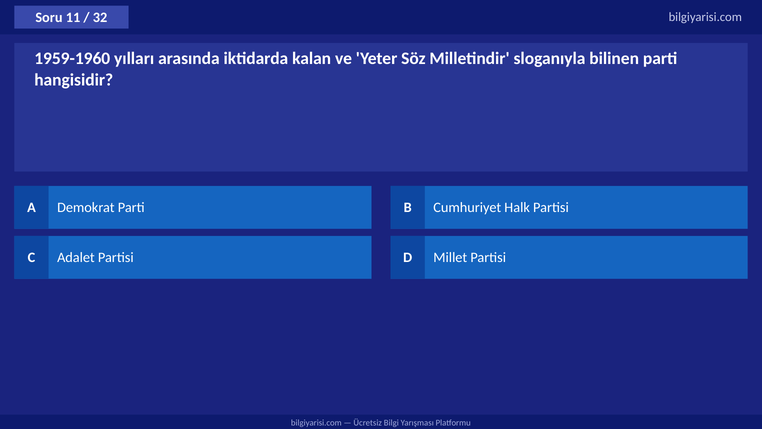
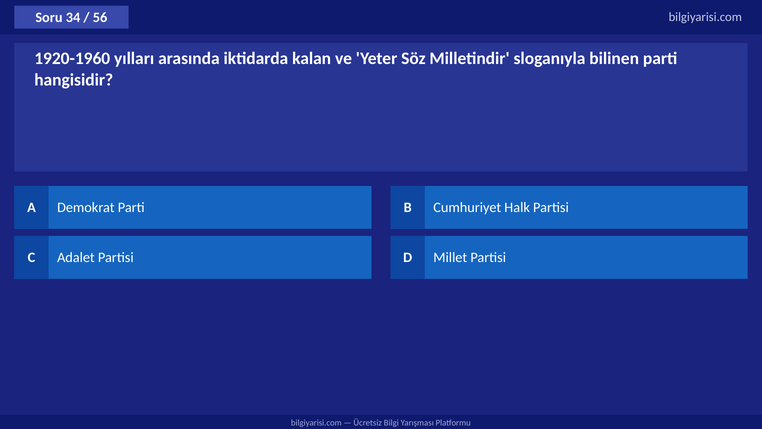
11: 11 -> 34 (73, 17)
32: 32 -> 56 (100, 17)
1959-1960: 1959-1960 -> 1920-1960 (72, 59)
